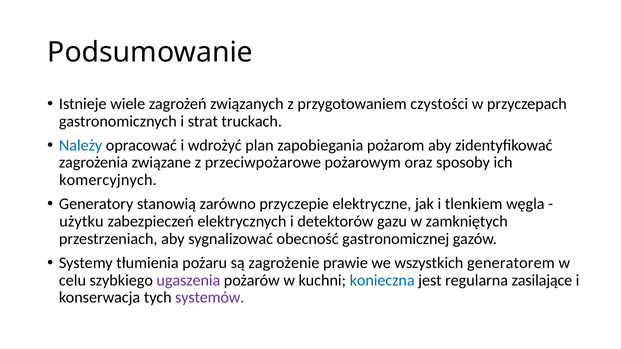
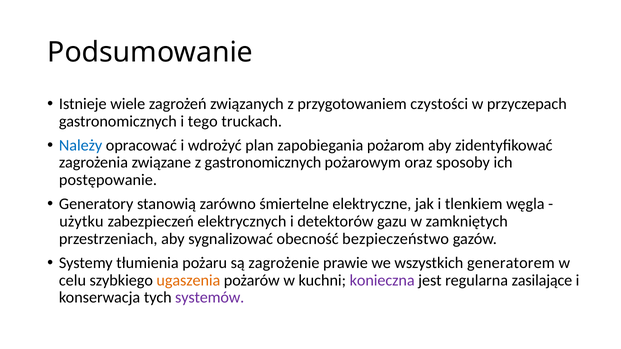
strat: strat -> tego (203, 121)
z przeciwpożarowe: przeciwpożarowe -> gastronomicznych (263, 163)
komercyjnych: komercyjnych -> postępowanie (108, 180)
przyczepie: przyczepie -> śmiertelne (294, 204)
gastronomicznej: gastronomicznej -> bezpieczeństwo (396, 239)
ugaszenia colour: purple -> orange (188, 280)
konieczna colour: blue -> purple (382, 280)
